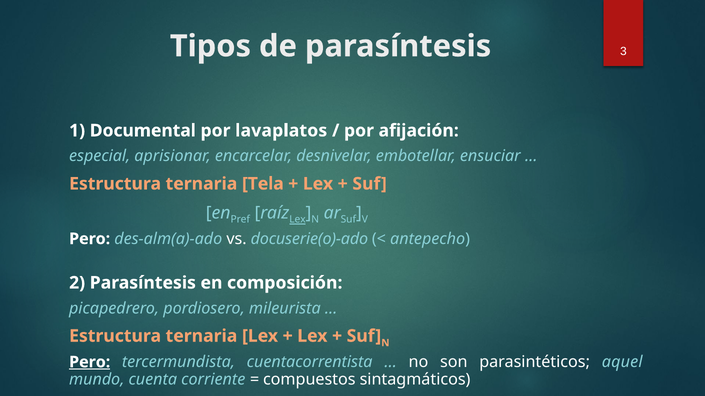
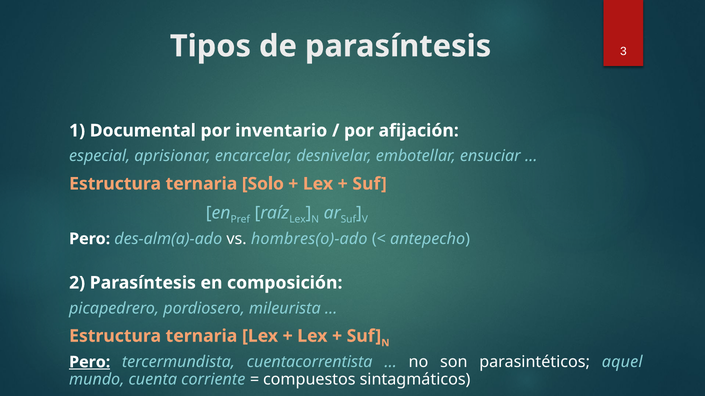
lavaplatos: lavaplatos -> inventario (281, 131)
Tela: Tela -> Solo (263, 184)
Lex underline: present -> none (297, 220)
docuserie(o)-ado: docuserie(o)-ado -> hombres(o)-ado (309, 239)
